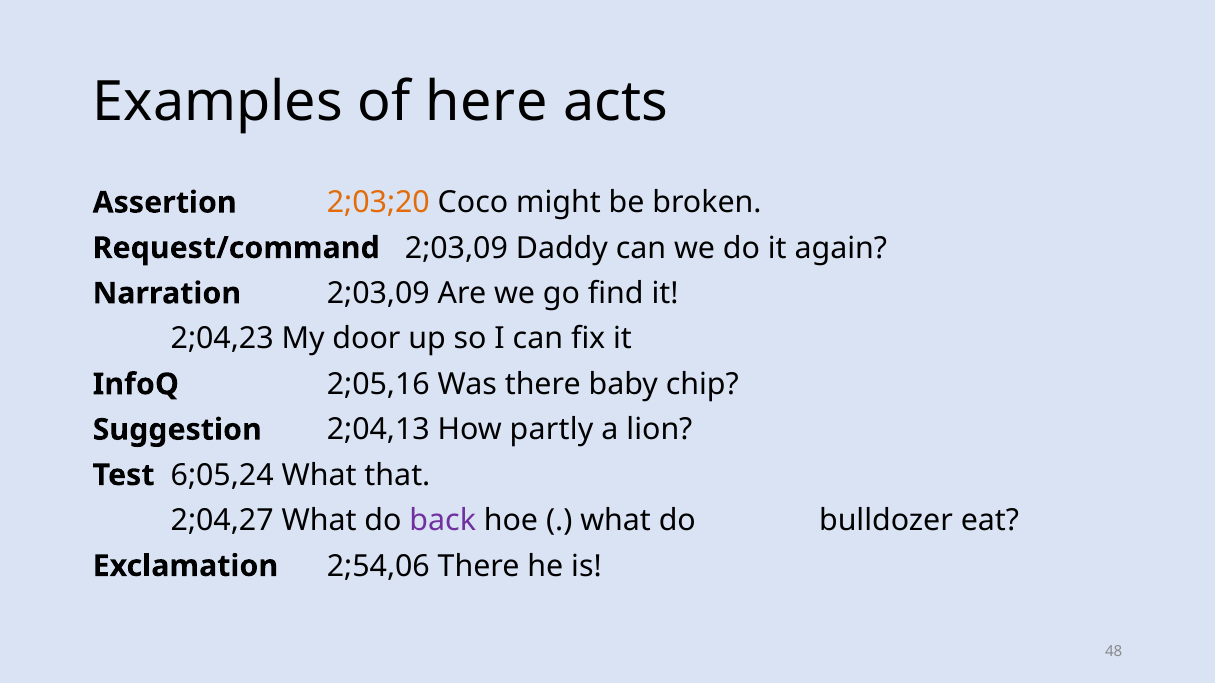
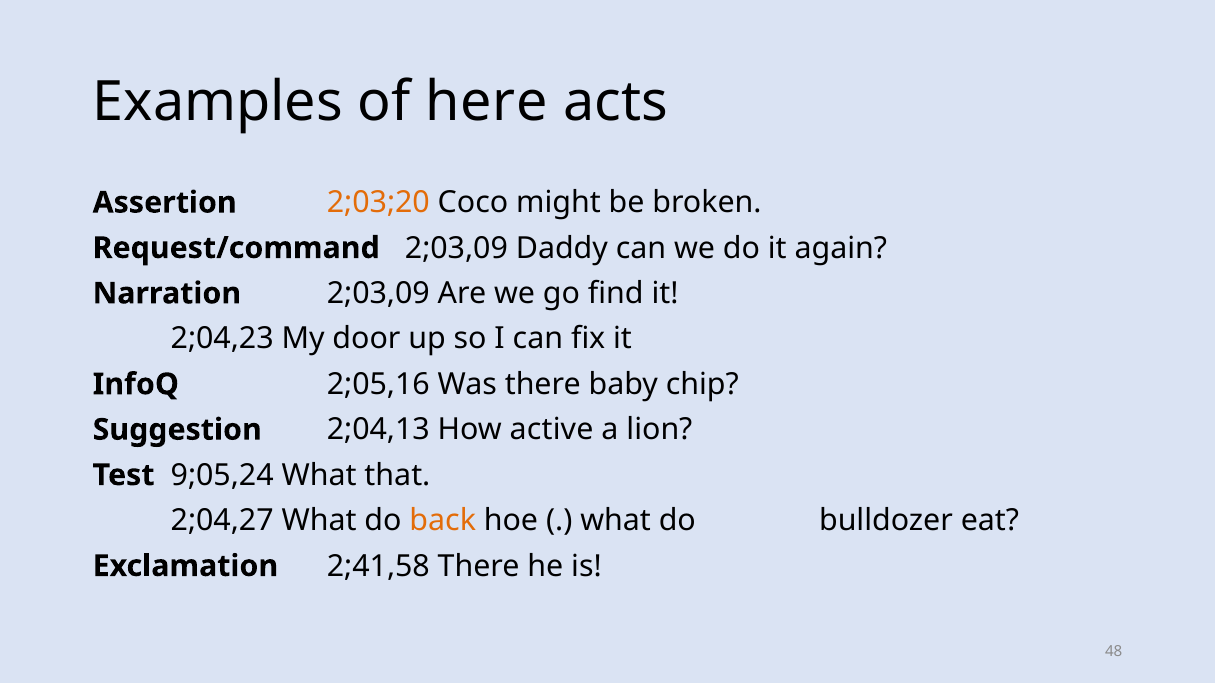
partly: partly -> active (552, 430)
6;05,24: 6;05,24 -> 9;05,24 (222, 475)
back colour: purple -> orange (443, 521)
2;54,06: 2;54,06 -> 2;41,58 (378, 566)
